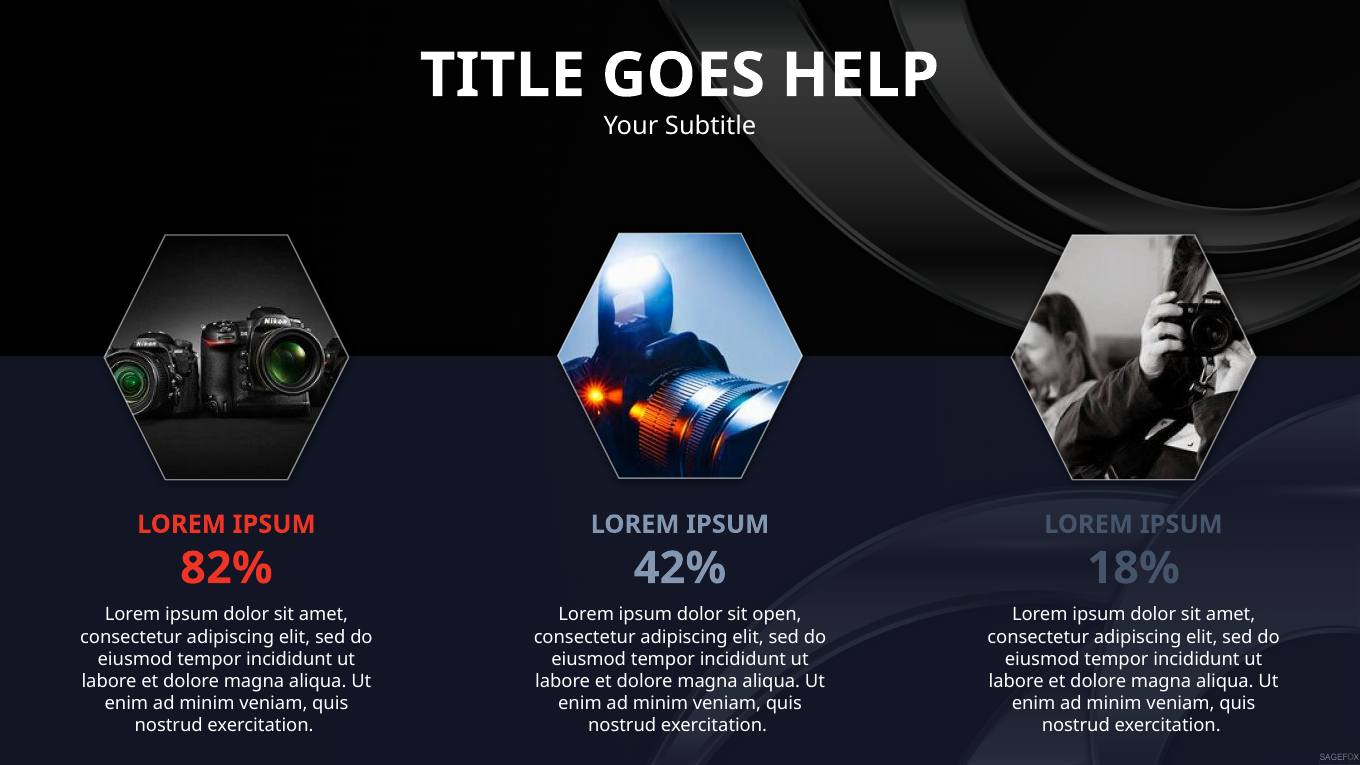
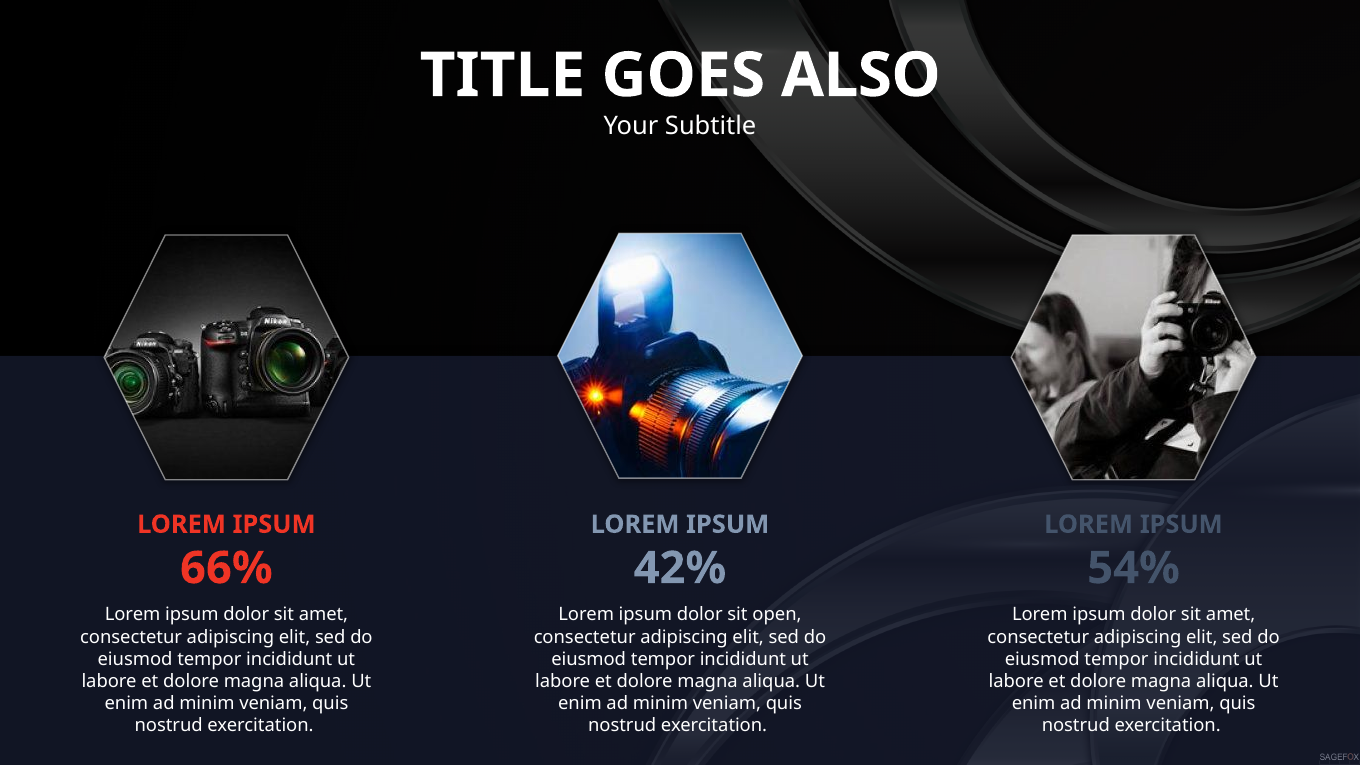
HELP: HELP -> ALSO (861, 76)
82%: 82% -> 66% (226, 568)
18%: 18% -> 54% (1134, 568)
